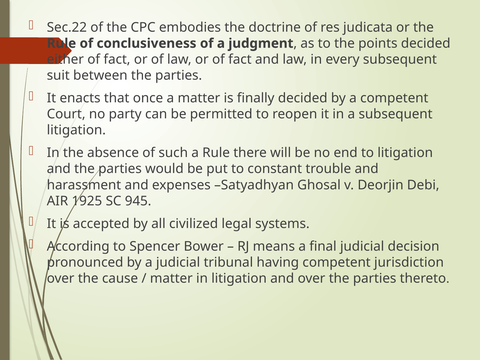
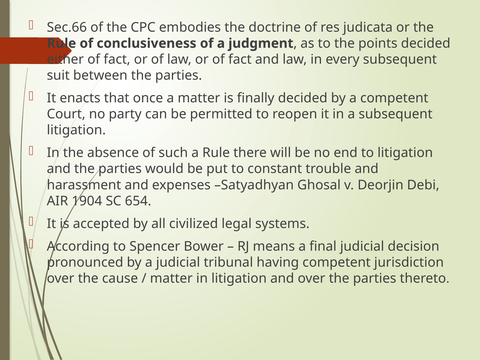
Sec.22: Sec.22 -> Sec.66 (67, 27)
1925: 1925 -> 1904 (87, 201)
945: 945 -> 654 (138, 201)
